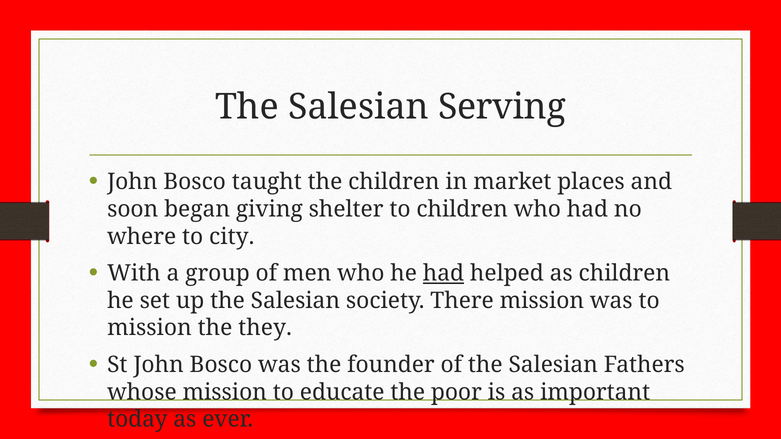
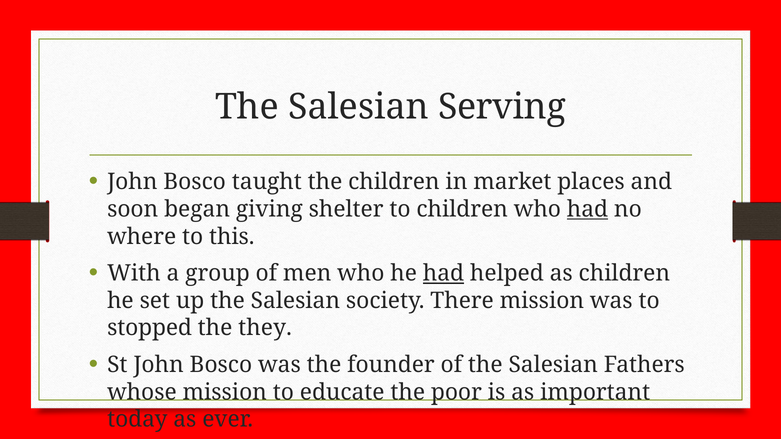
had underline: none -> present (587, 209)
city: city -> this (232, 237)
mission: mission -> stopped (150, 328)
